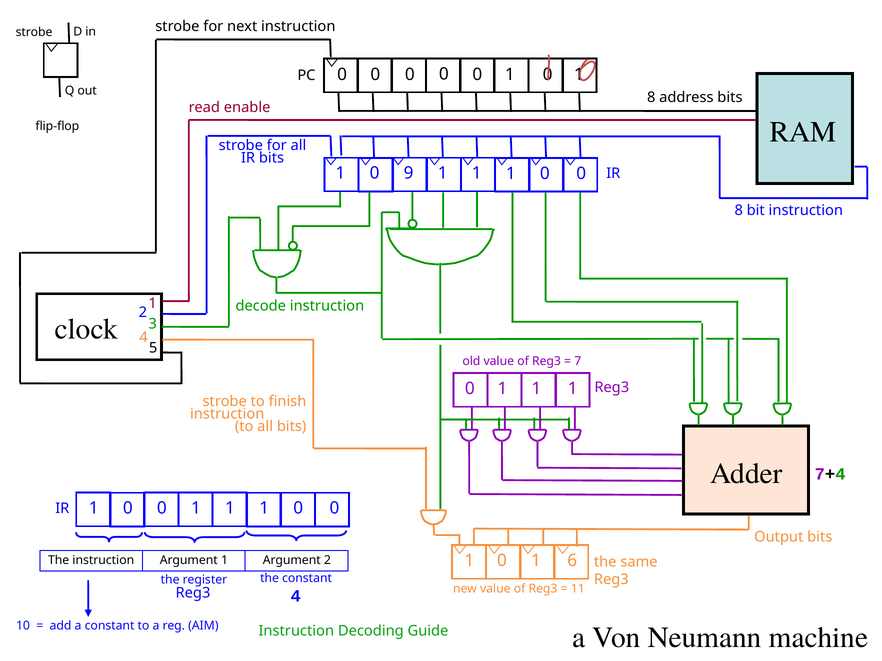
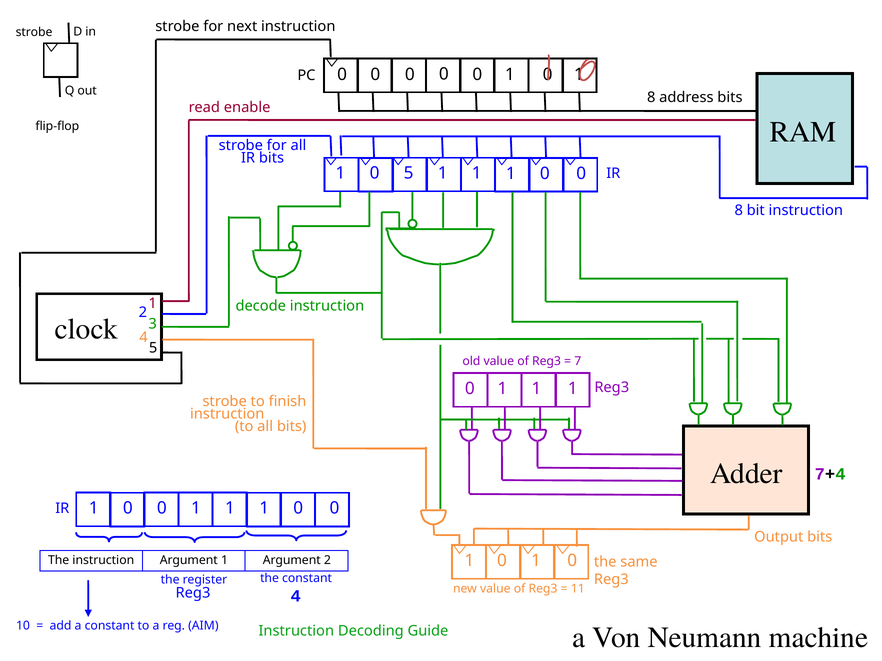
0 9: 9 -> 5 (409, 173)
6: 6 -> 0 (572, 561)
